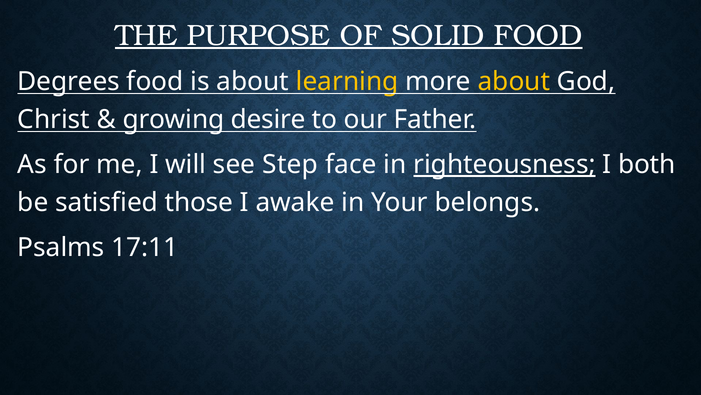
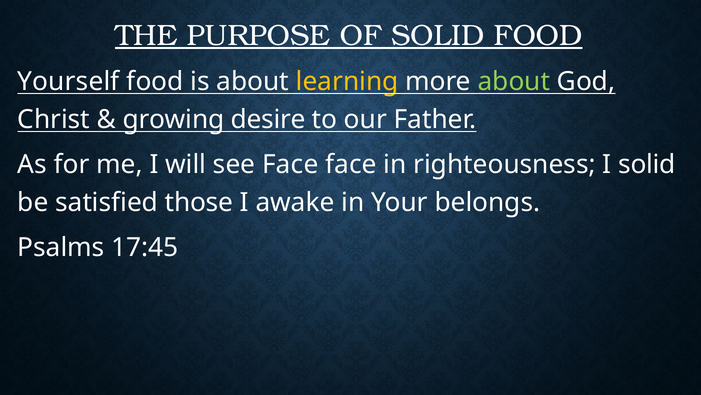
Degrees: Degrees -> Yourself (68, 81)
about colour: yellow -> light green (514, 81)
see Step: Step -> Face (290, 164)
righteousness underline: present -> none (504, 164)
I both: both -> solid (647, 164)
17:11: 17:11 -> 17:45 (145, 247)
